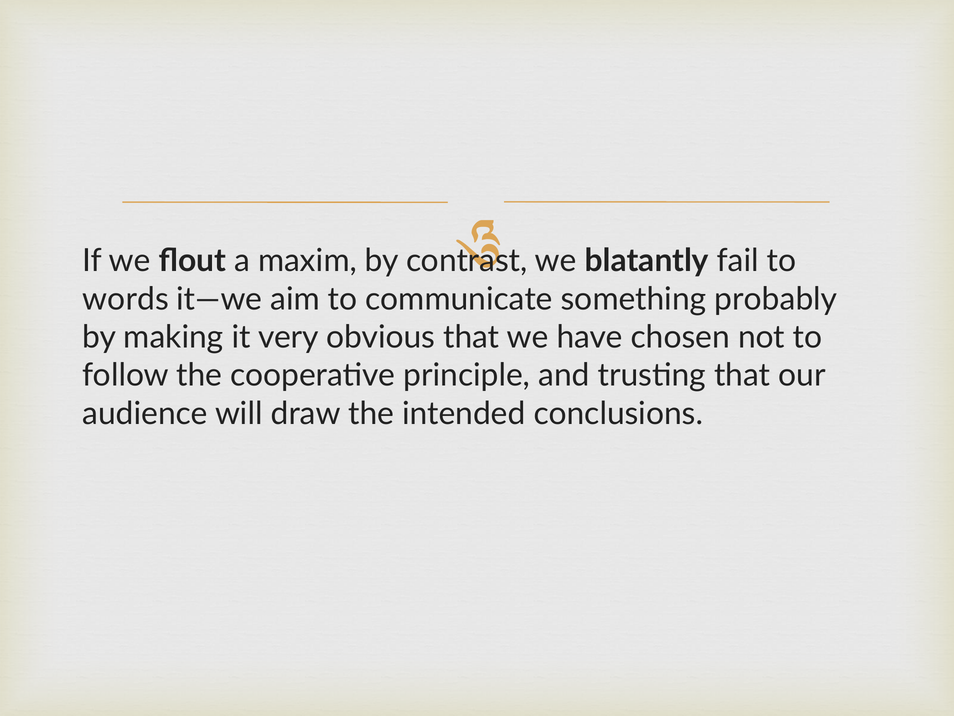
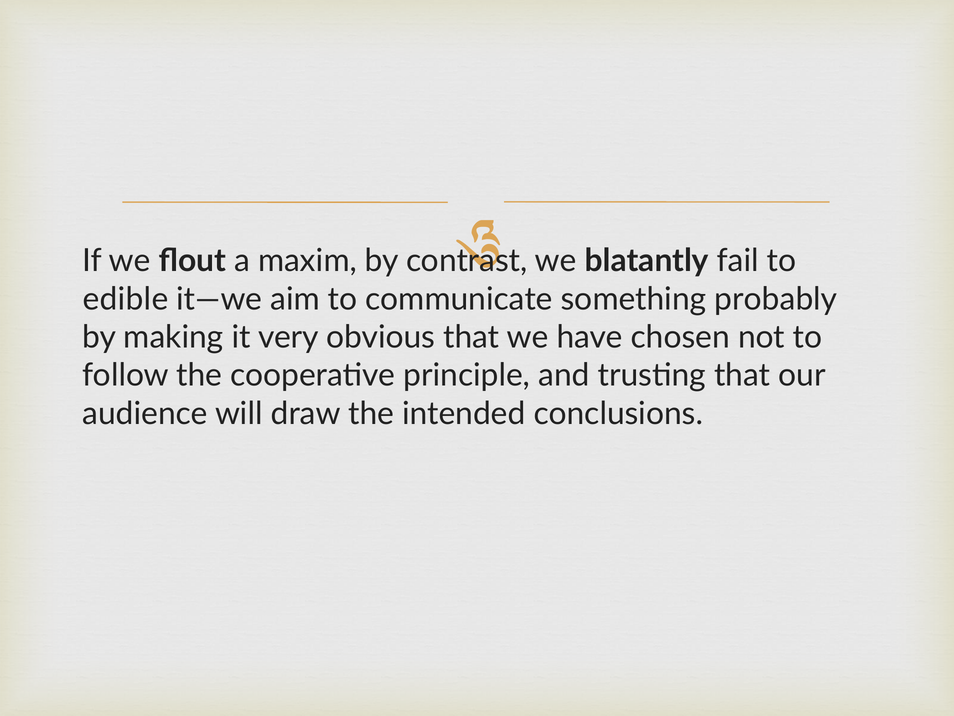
words: words -> edible (125, 299)
